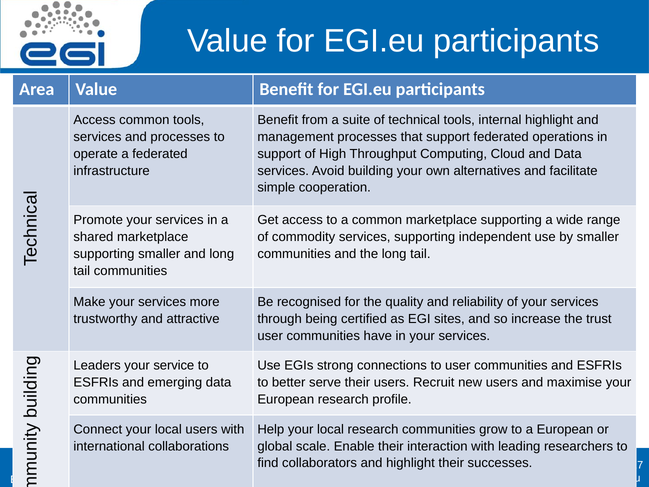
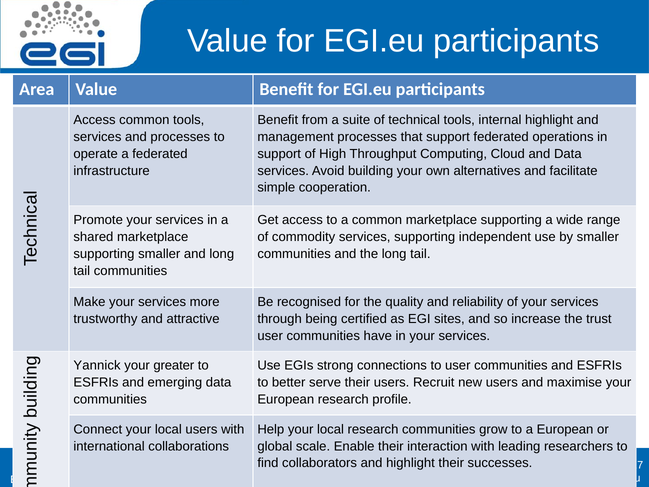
Leaders: Leaders -> Yannick (97, 365)
service: service -> greater (174, 365)
